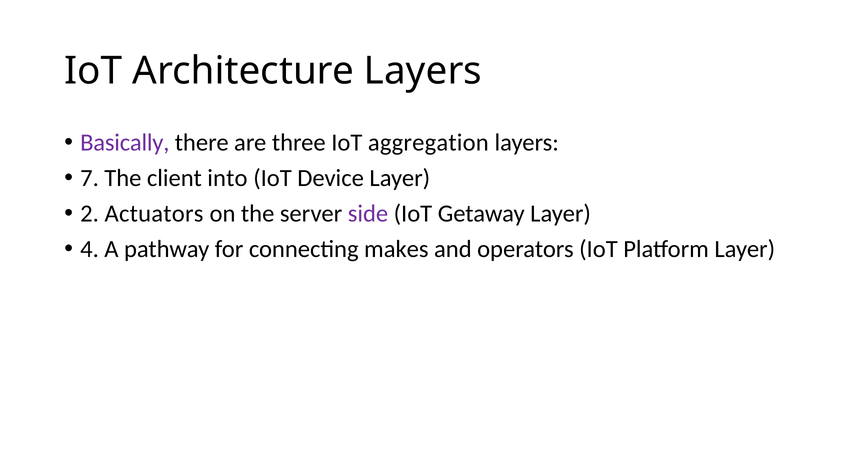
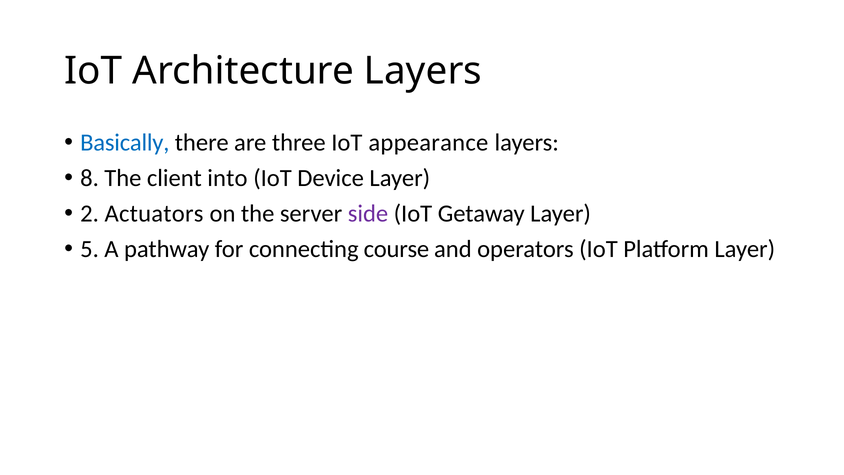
Basically colour: purple -> blue (125, 143)
aggregation: aggregation -> appearance (428, 143)
7: 7 -> 8 (90, 178)
4: 4 -> 5 (90, 249)
makes: makes -> course (396, 249)
